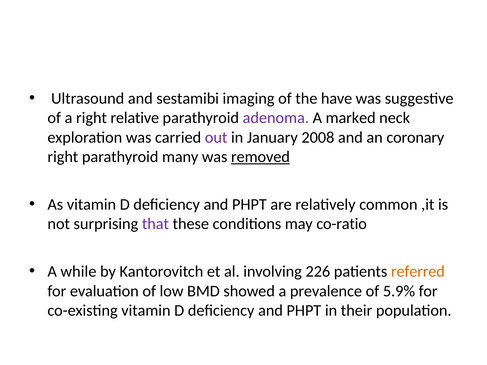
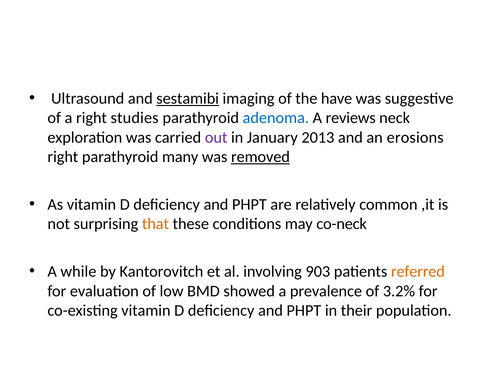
sestamibi underline: none -> present (188, 99)
relative: relative -> studies (135, 118)
adenoma colour: purple -> blue (276, 118)
marked: marked -> reviews (351, 118)
2008: 2008 -> 2013 (318, 138)
coronary: coronary -> erosions (415, 138)
that colour: purple -> orange (155, 224)
co-ratio: co-ratio -> co-neck (342, 224)
226: 226 -> 903 (318, 272)
5.9%: 5.9% -> 3.2% (399, 291)
